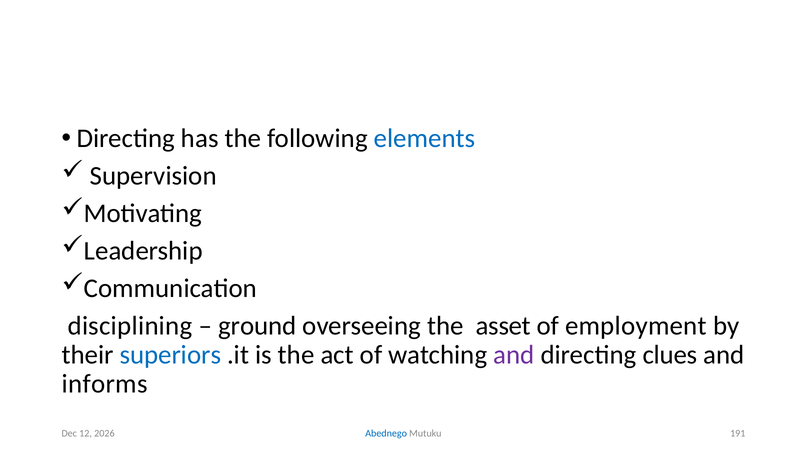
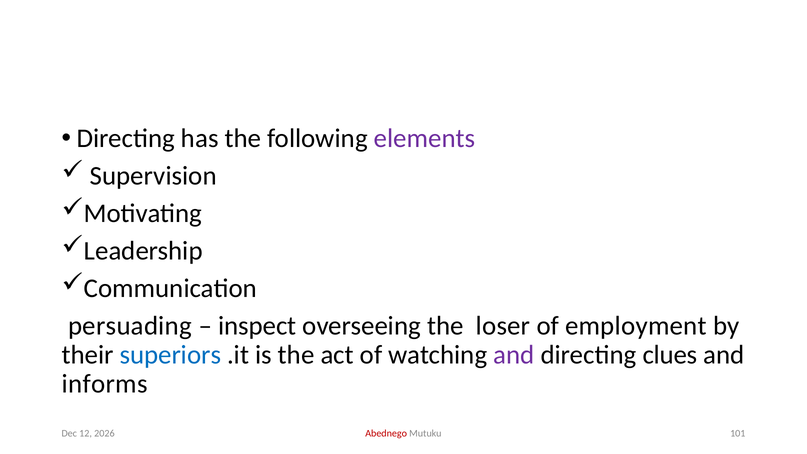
elements colour: blue -> purple (424, 138)
disciplining: disciplining -> persuading (130, 326)
ground: ground -> inspect (257, 326)
asset: asset -> loser (503, 326)
Abednego colour: blue -> red (386, 433)
191: 191 -> 101 (738, 433)
